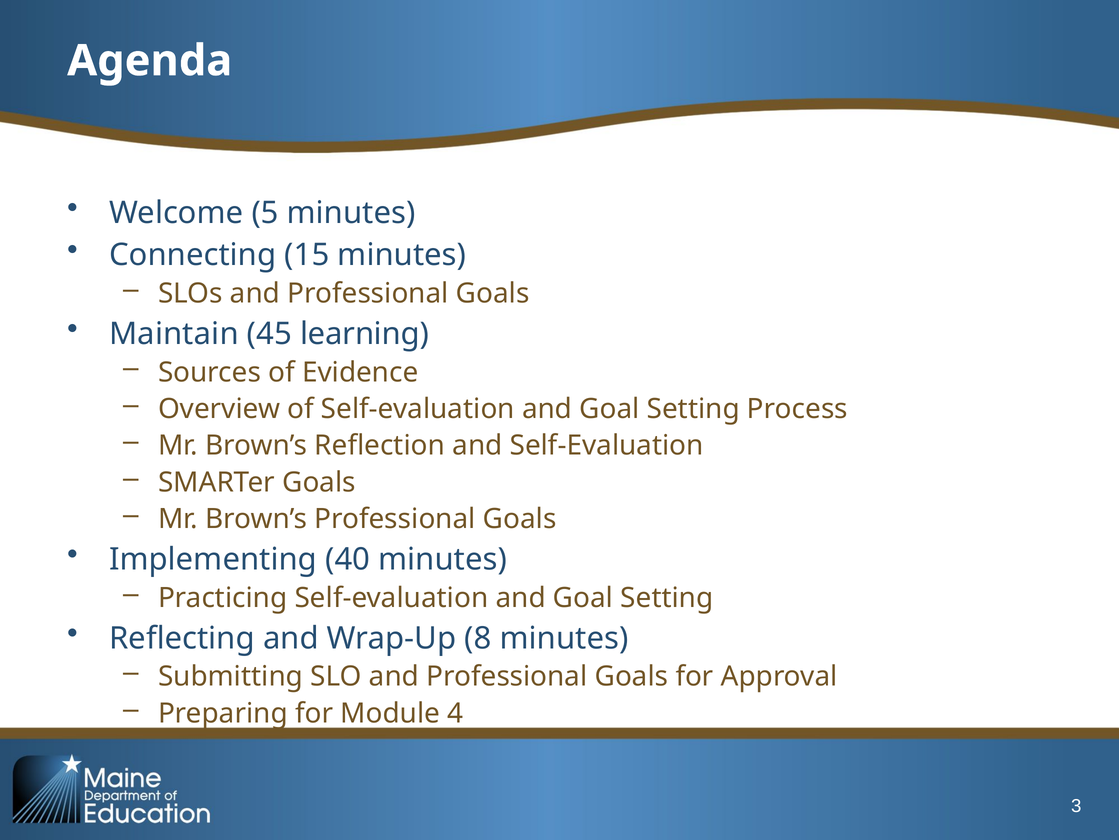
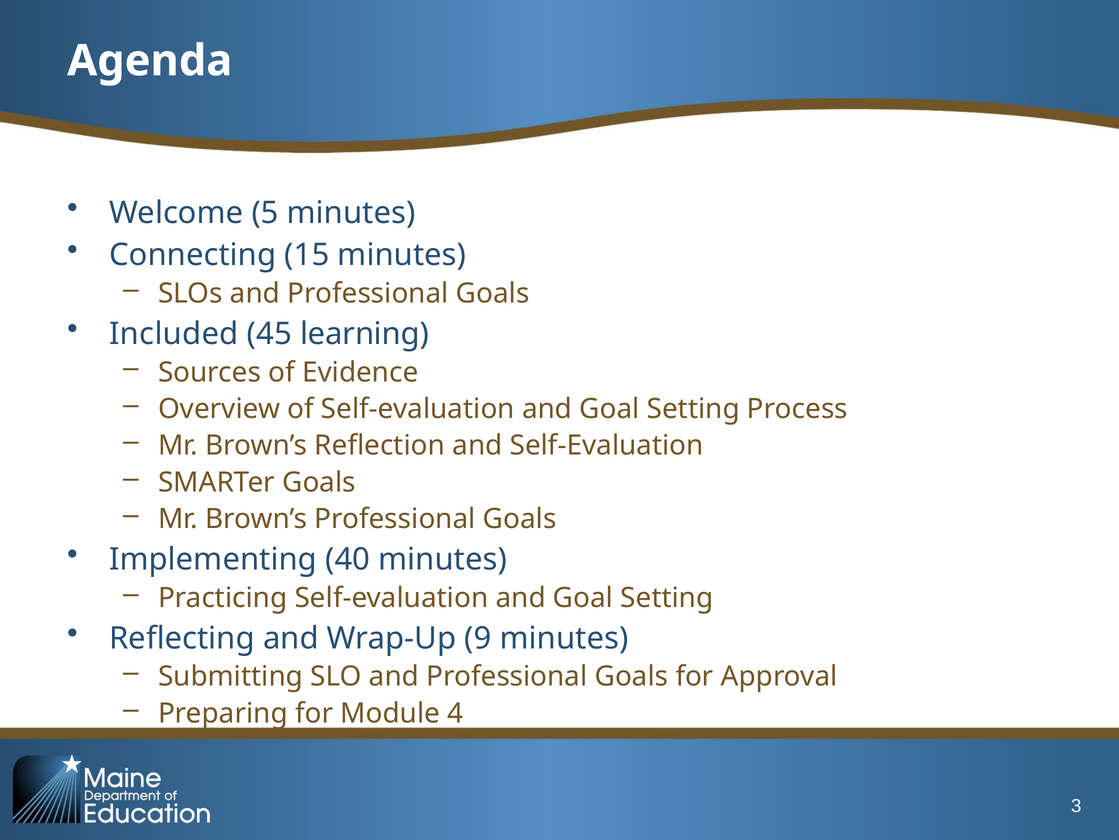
Maintain: Maintain -> Included (174, 334)
8: 8 -> 9 (478, 638)
